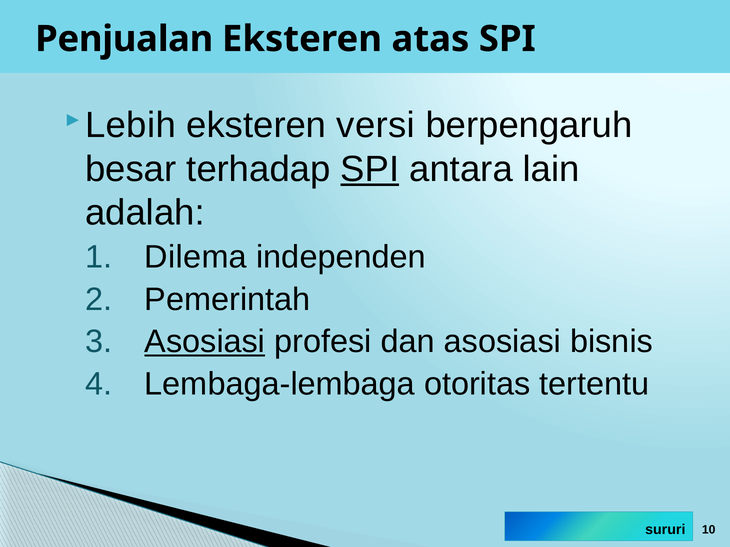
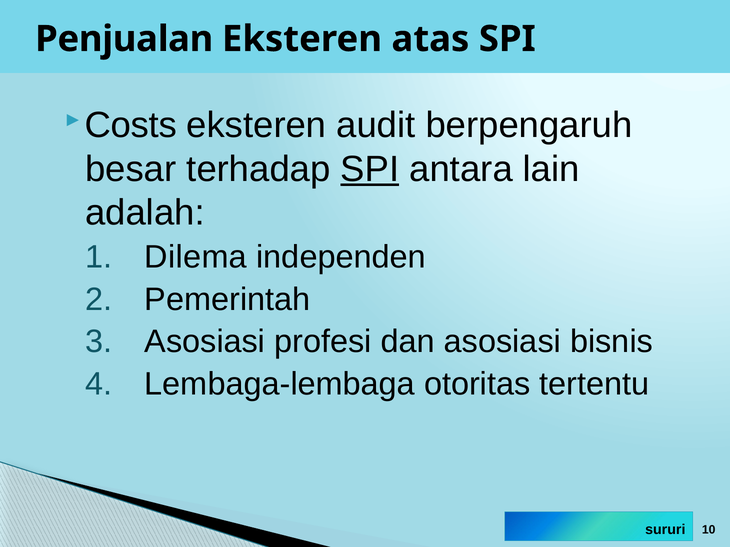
Lebih: Lebih -> Costs (131, 125)
versi: versi -> audit (376, 125)
Asosiasi underline: present -> none (205, 342)
